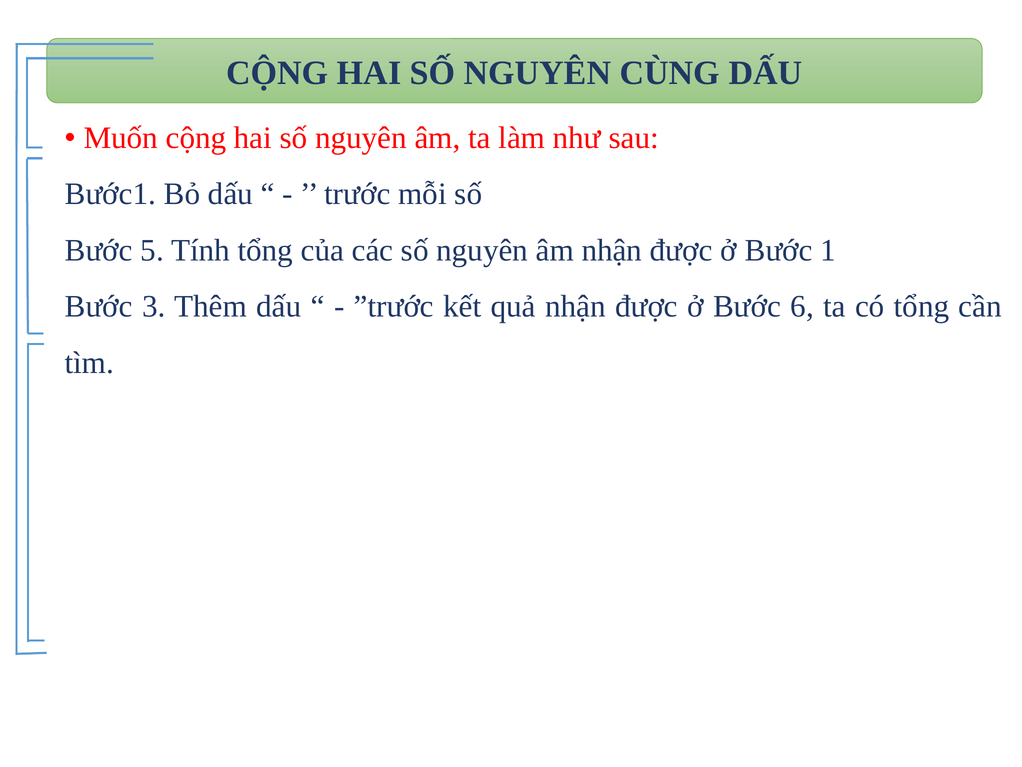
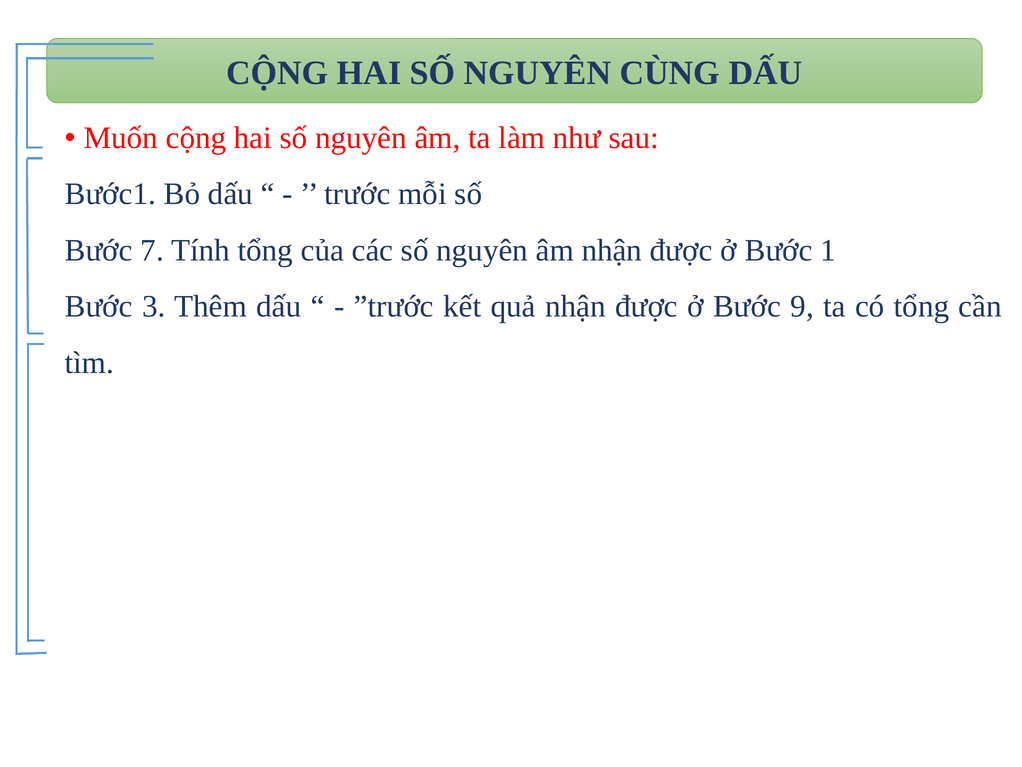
5: 5 -> 7 (152, 250)
6: 6 -> 9 (802, 306)
